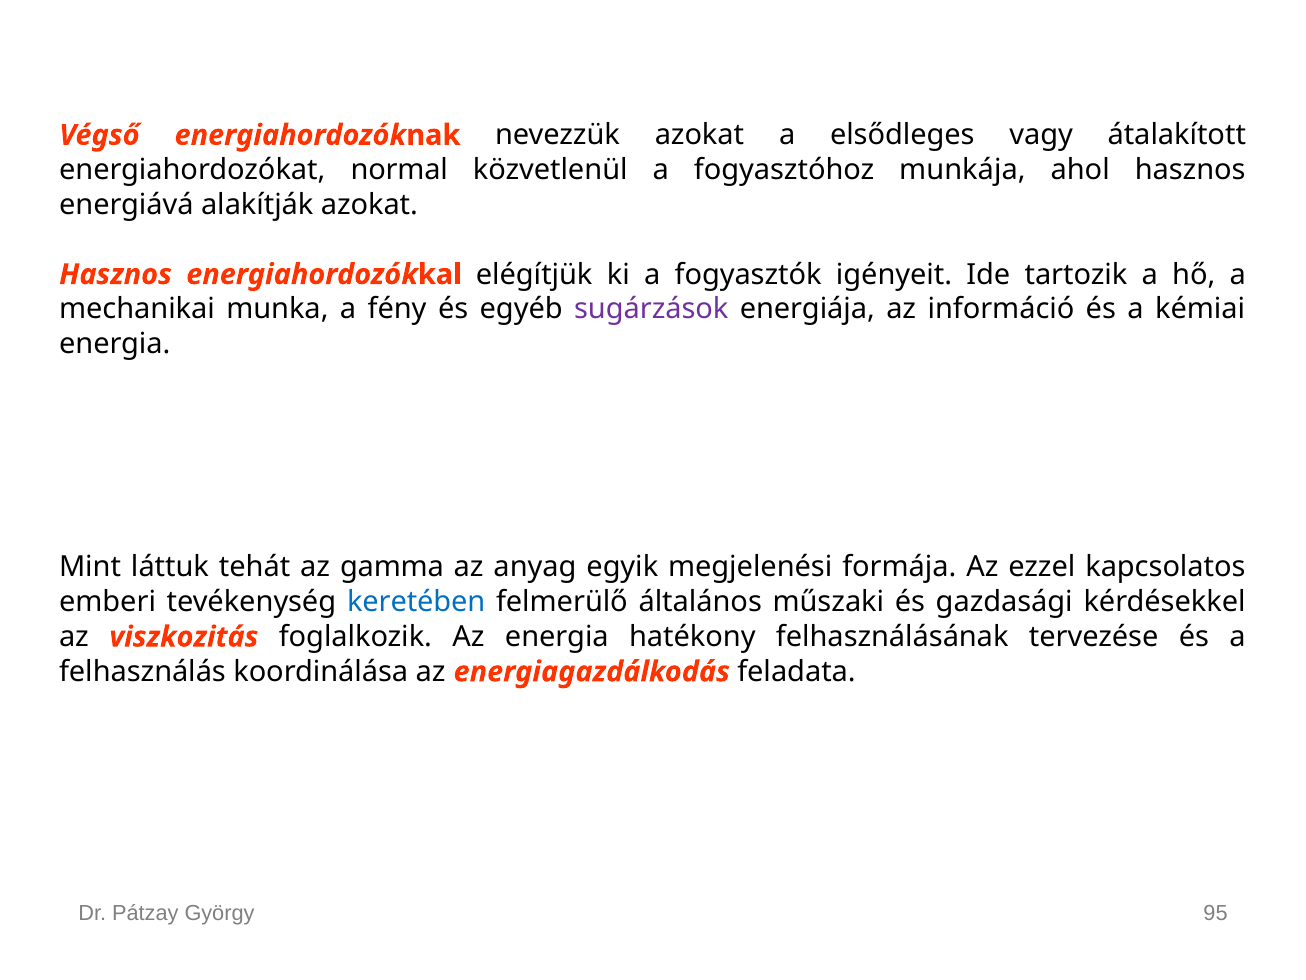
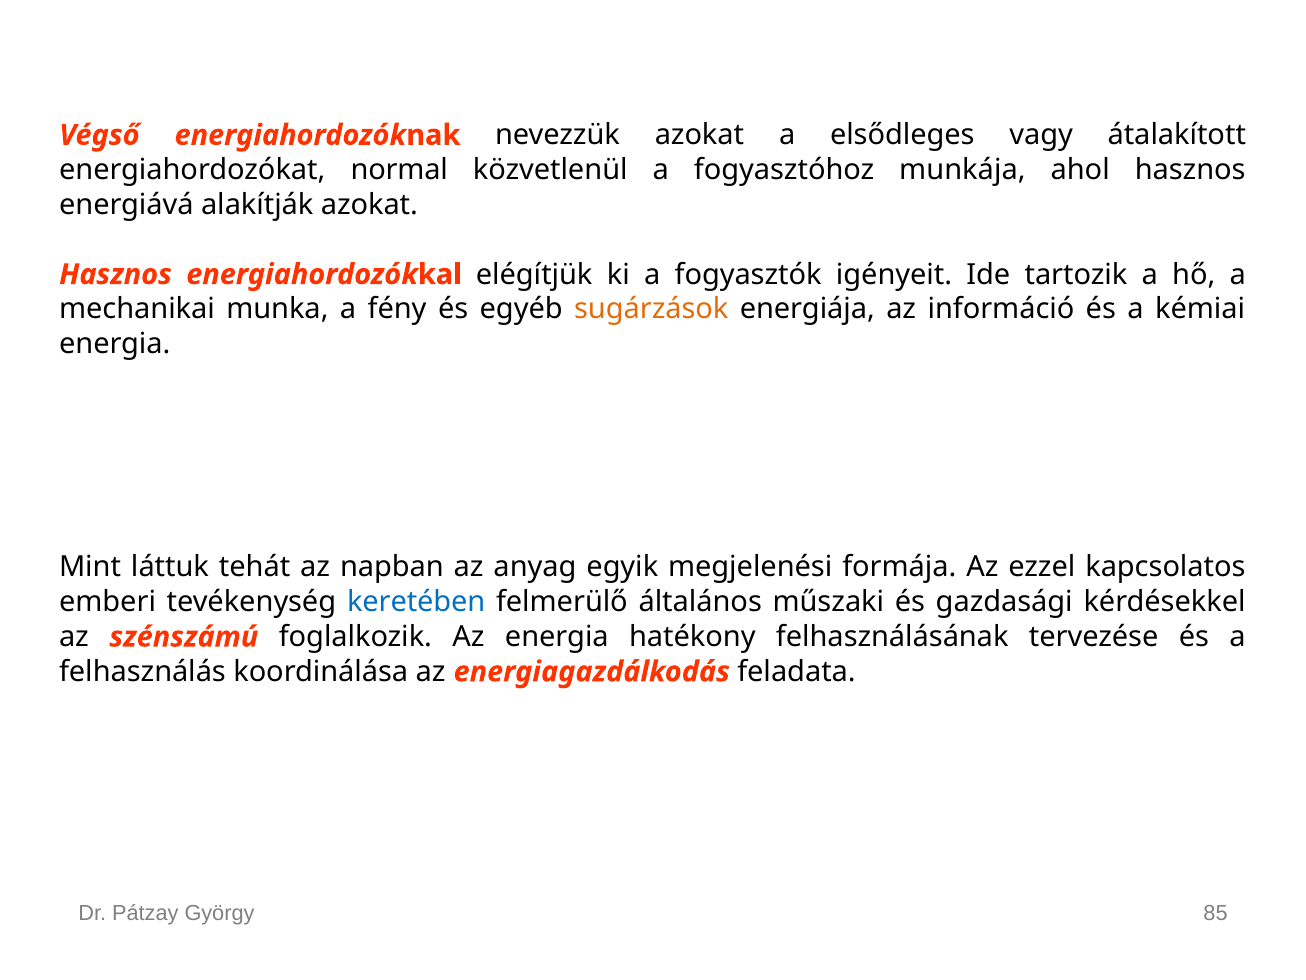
sugárzások colour: purple -> orange (651, 309)
gamma: gamma -> napban (392, 567)
viszkozitás: viszkozitás -> szénszámú (184, 637)
95: 95 -> 85 (1216, 913)
